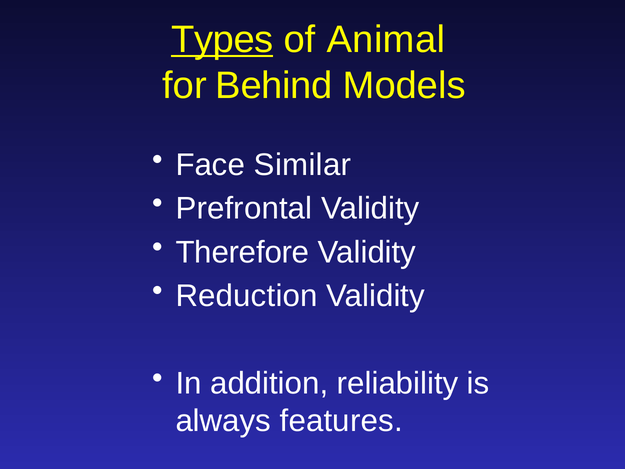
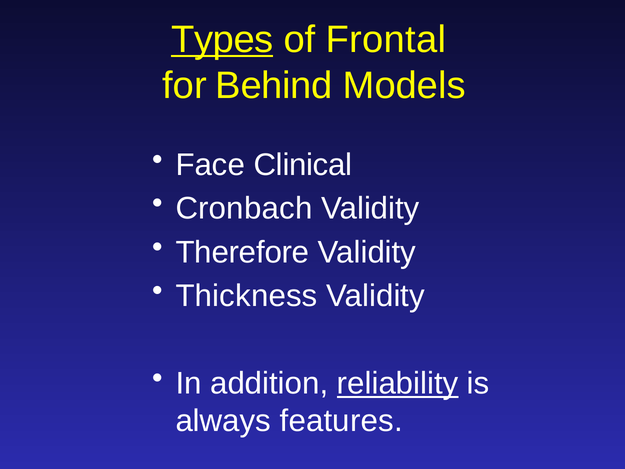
Animal: Animal -> Frontal (386, 40)
Similar: Similar -> Clinical (303, 165)
Prefrontal: Prefrontal -> Cronbach (244, 208)
Reduction: Reduction -> Thickness (247, 296)
reliability underline: none -> present (398, 383)
